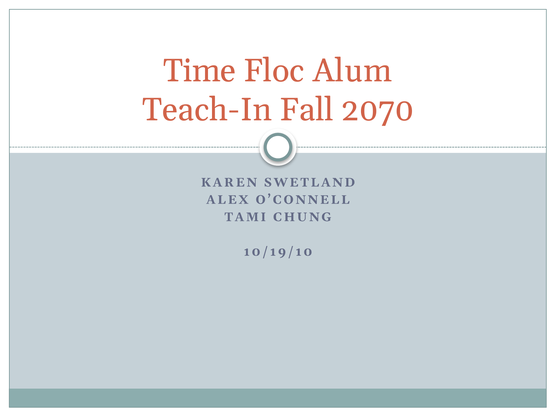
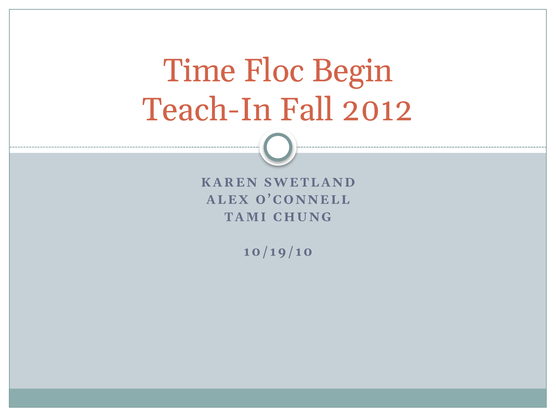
Alum: Alum -> Begin (353, 71)
2070: 2070 -> 2012 (377, 110)
